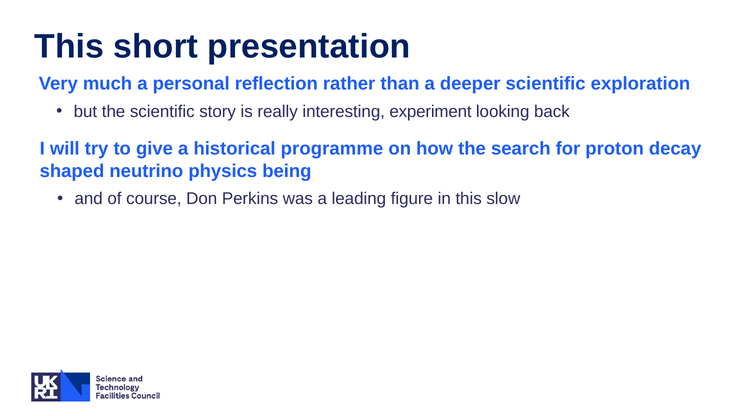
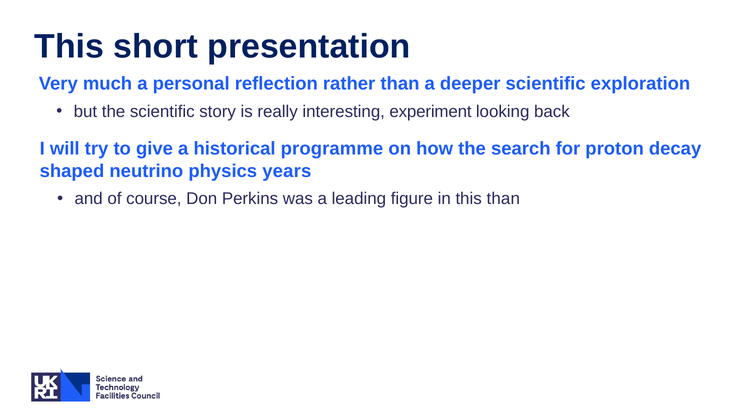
being: being -> years (287, 171)
this slow: slow -> than (503, 199)
